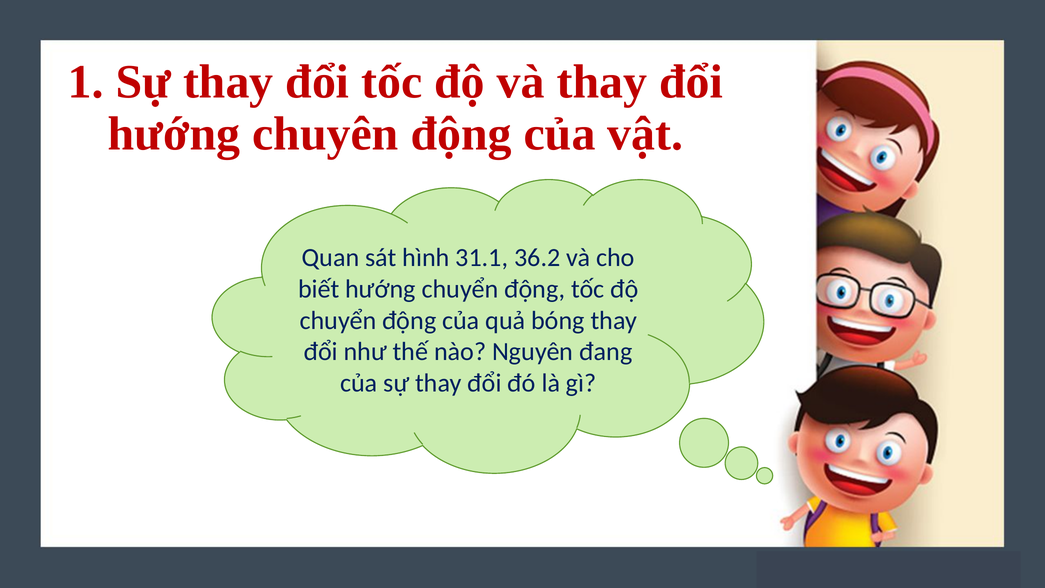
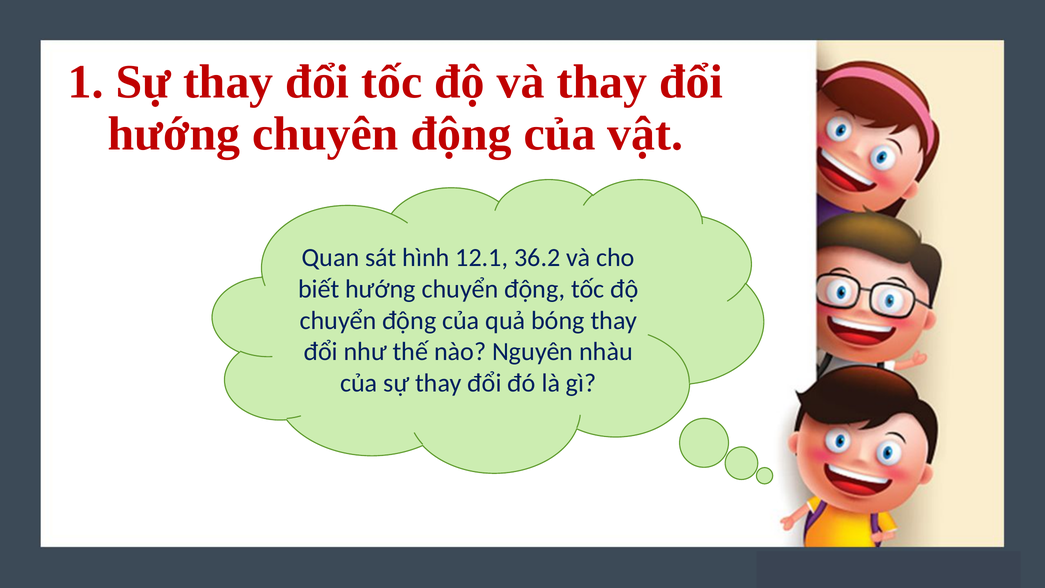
31.1: 31.1 -> 12.1 (482, 258)
đang: đang -> nhàu (606, 352)
